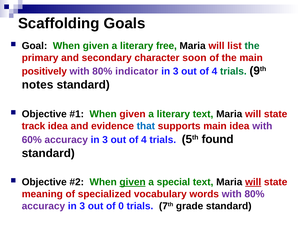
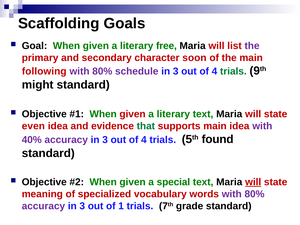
the colour: green -> purple (252, 46)
positively: positively -> following (44, 71)
indicator: indicator -> schedule (137, 71)
notes: notes -> might (38, 85)
track: track -> even (33, 126)
that colour: blue -> green (146, 126)
60%: 60% -> 40% (32, 140)
given underline: present -> none (133, 182)
0: 0 -> 1 (121, 206)
